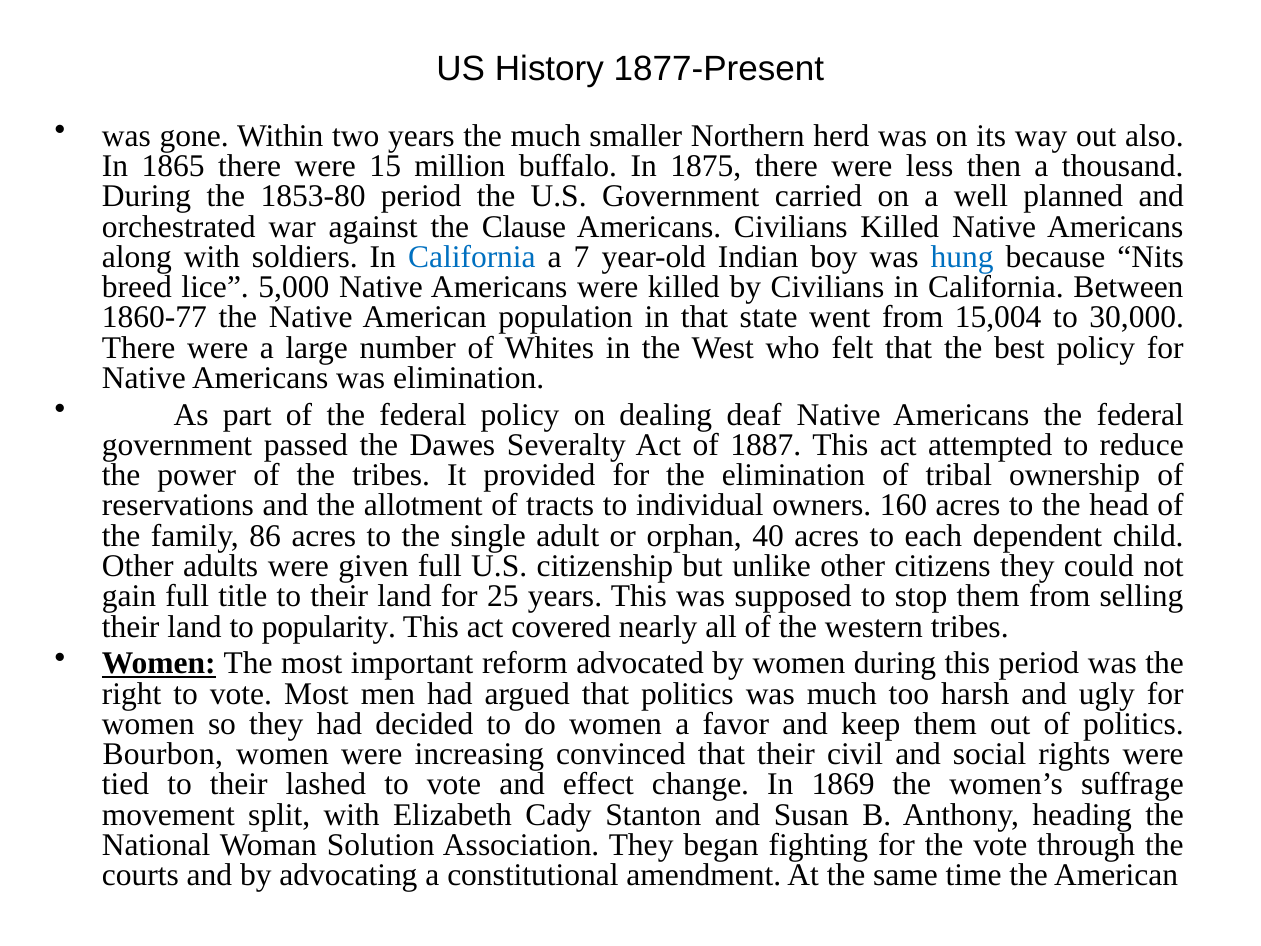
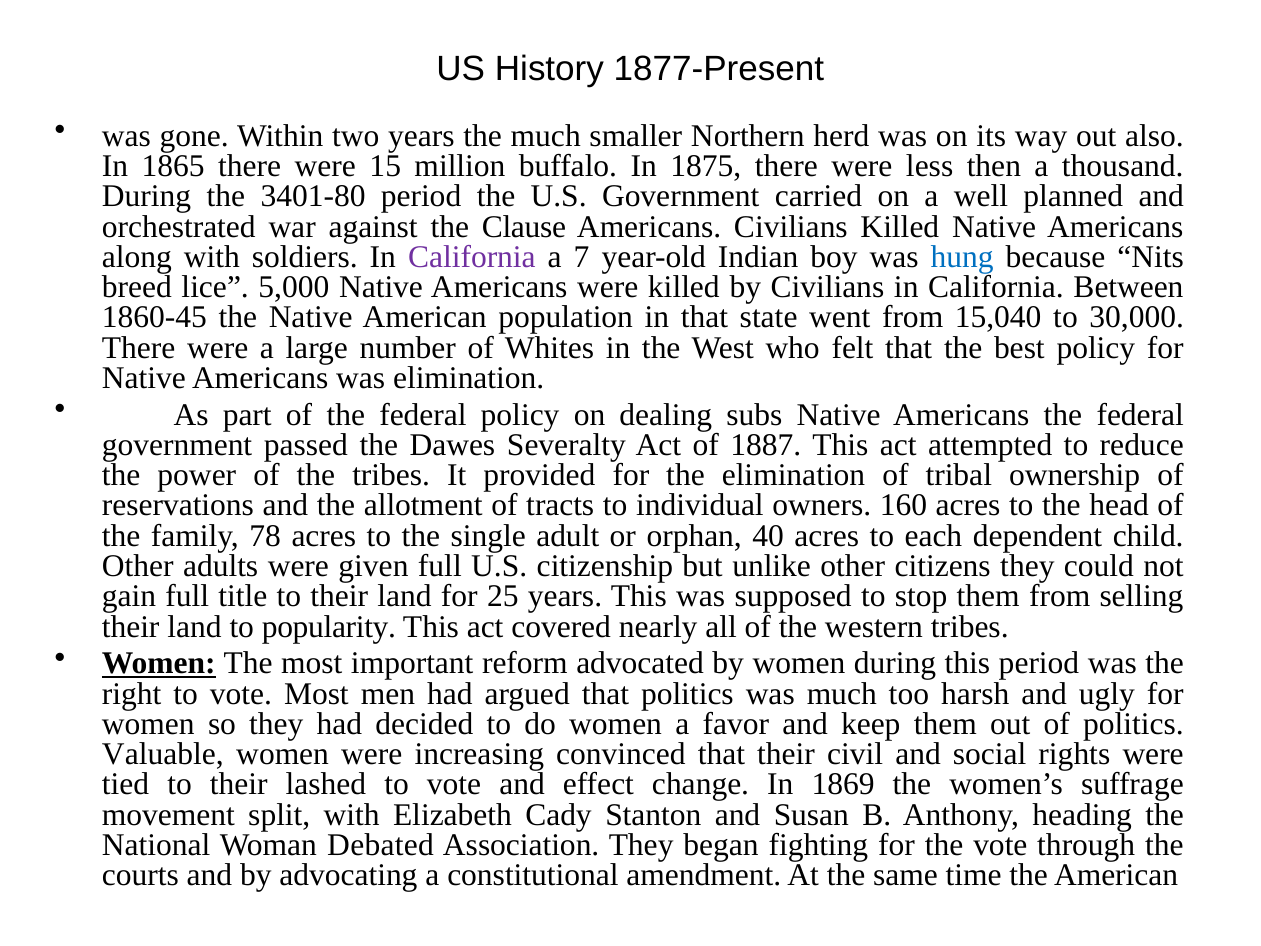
1853-80: 1853-80 -> 3401-80 (313, 196)
California colour: blue -> purple (472, 257)
1860-77: 1860-77 -> 1860-45 (154, 317)
15,004: 15,004 -> 15,040 (998, 317)
deaf: deaf -> subs (754, 415)
86: 86 -> 78 (265, 536)
Bourbon: Bourbon -> Valuable (163, 754)
Solution: Solution -> Debated (381, 845)
